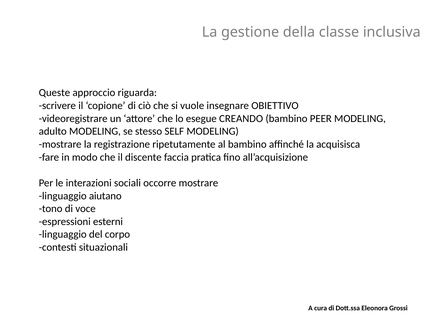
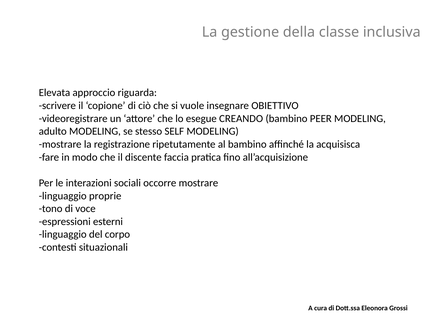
Queste: Queste -> Elevata (54, 93)
aiutano: aiutano -> proprie (105, 196)
